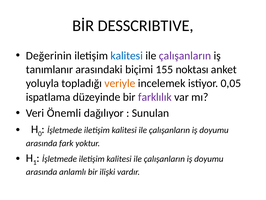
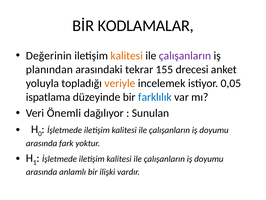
DESSCRIBTIVE: DESSCRIBTIVE -> KODLAMALAR (146, 26)
kalitesi colour: blue -> orange (127, 56)
tanımlanır: tanımlanır -> planından (49, 69)
biçimi: biçimi -> tekrar (139, 69)
noktası: noktası -> drecesi (192, 69)
farklılık colour: purple -> blue (155, 97)
